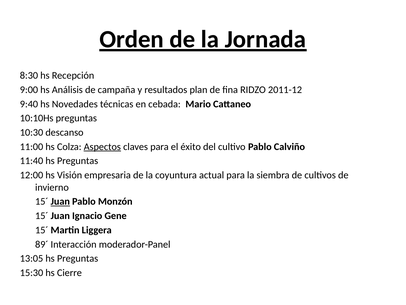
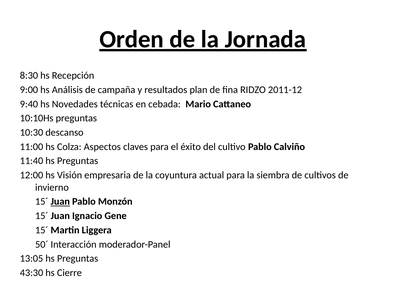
Aspectos underline: present -> none (102, 146)
89´: 89´ -> 50´ (42, 244)
15:30: 15:30 -> 43:30 (32, 272)
